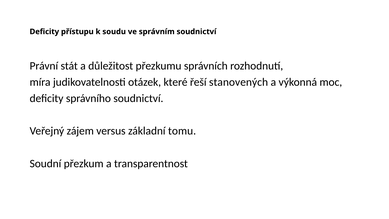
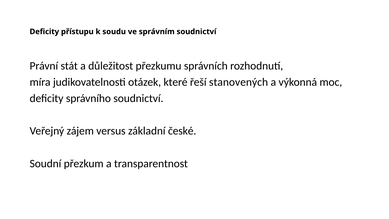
tomu: tomu -> české (182, 131)
